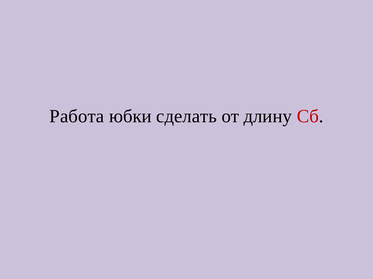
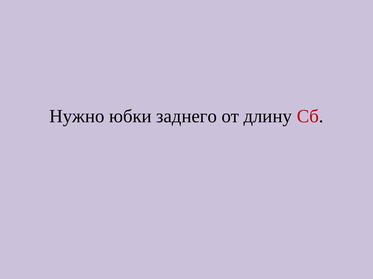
Работа: Работа -> Нужно (77, 116)
сделать: сделать -> заднего (187, 116)
